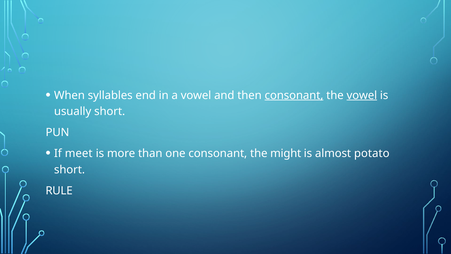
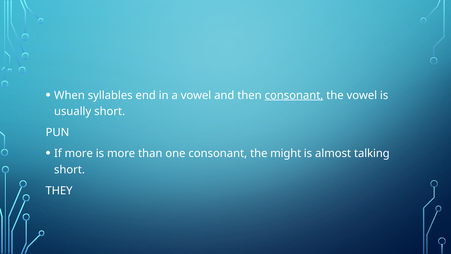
vowel underline: present -> none (362, 95)
If meet: meet -> more (79, 153)
potato: potato -> talking (372, 153)
RULE: RULE -> THEY (59, 190)
